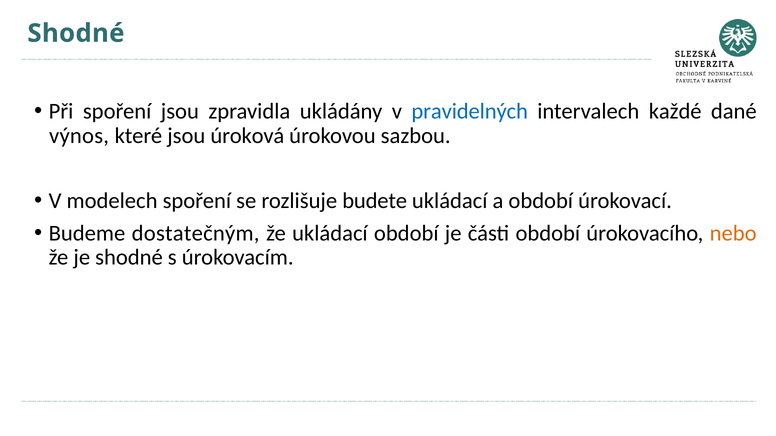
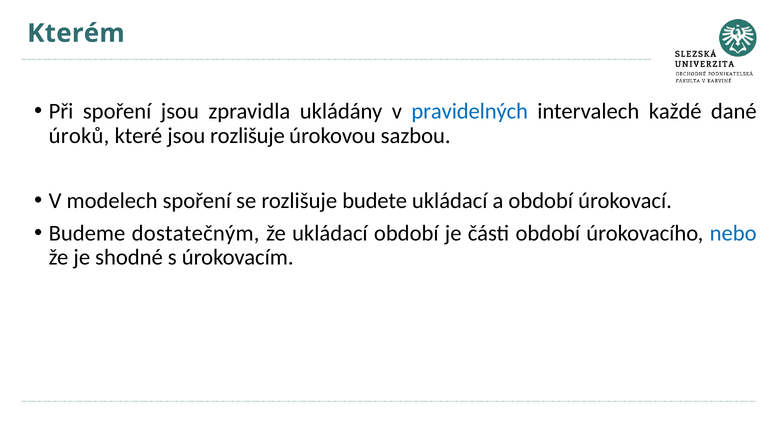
Shodné: Shodné -> Kterém (76, 33)
výnos: výnos -> úroků (79, 136)
jsou úroková: úroková -> rozlišuje (247, 136)
nebo colour: orange -> blue (733, 233)
